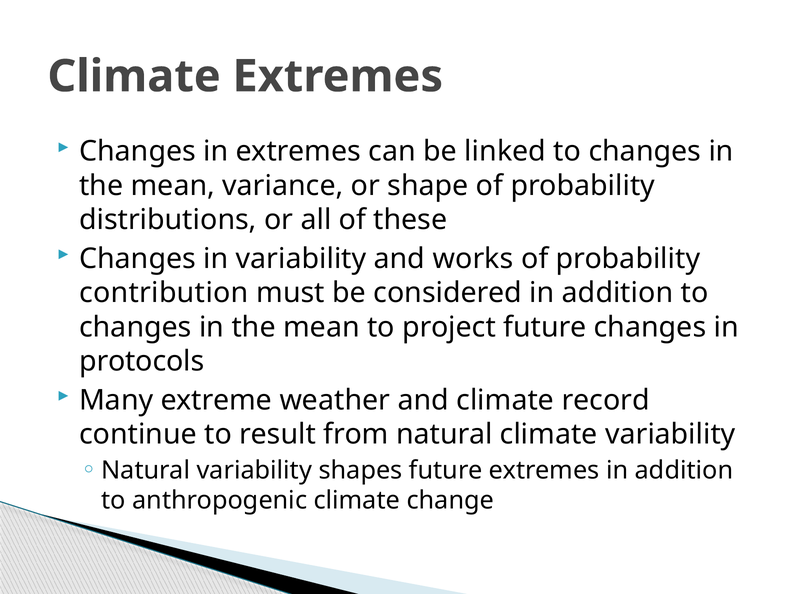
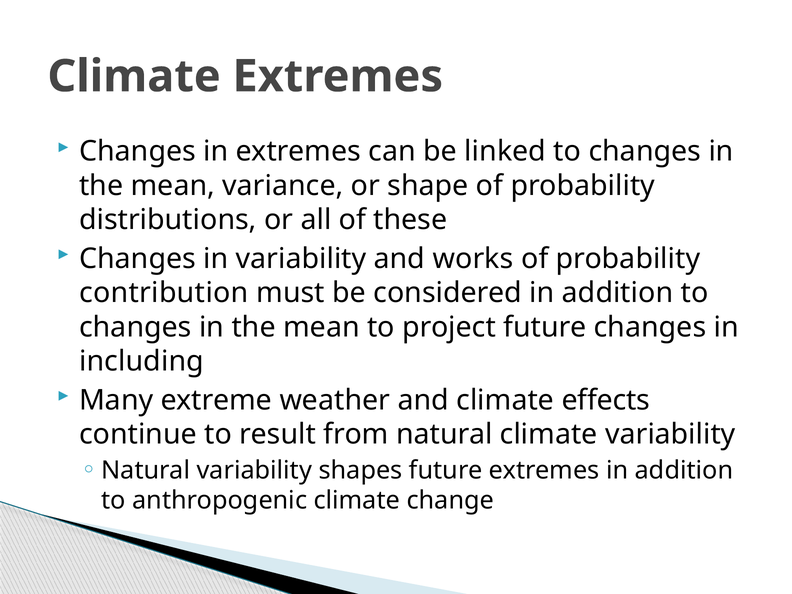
protocols: protocols -> including (142, 362)
record: record -> effects (606, 400)
